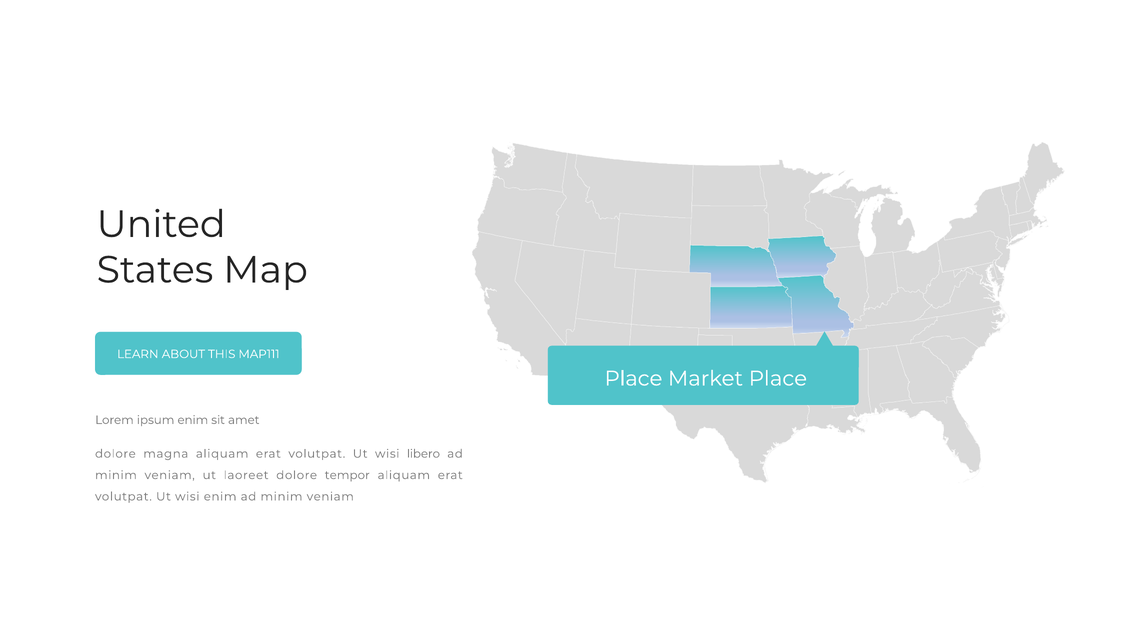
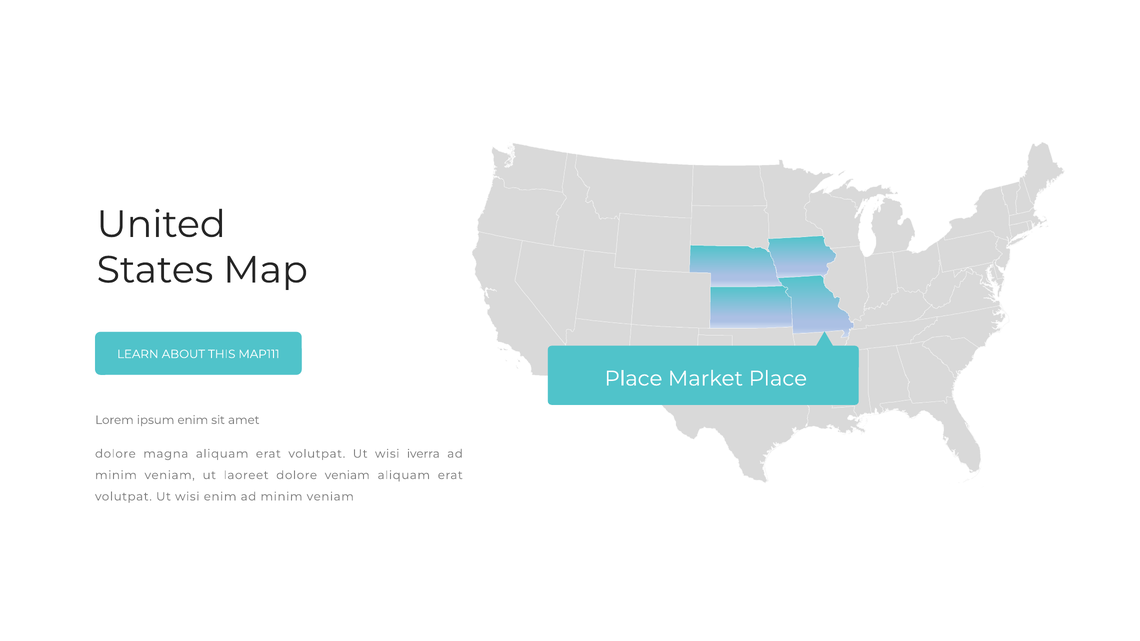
libero: libero -> iverra (423, 454)
dolore tempor: tempor -> veniam (347, 475)
